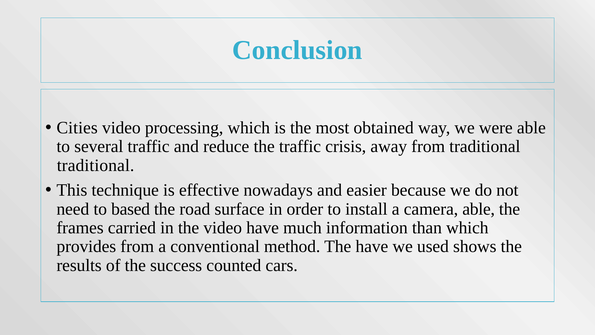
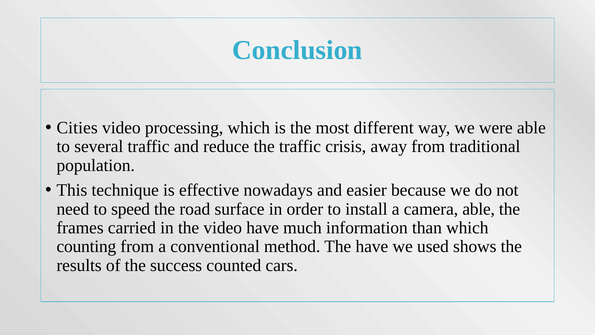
obtained: obtained -> different (384, 128)
traditional: traditional -> population (96, 165)
based: based -> speed (131, 209)
provides: provides -> counting (86, 246)
